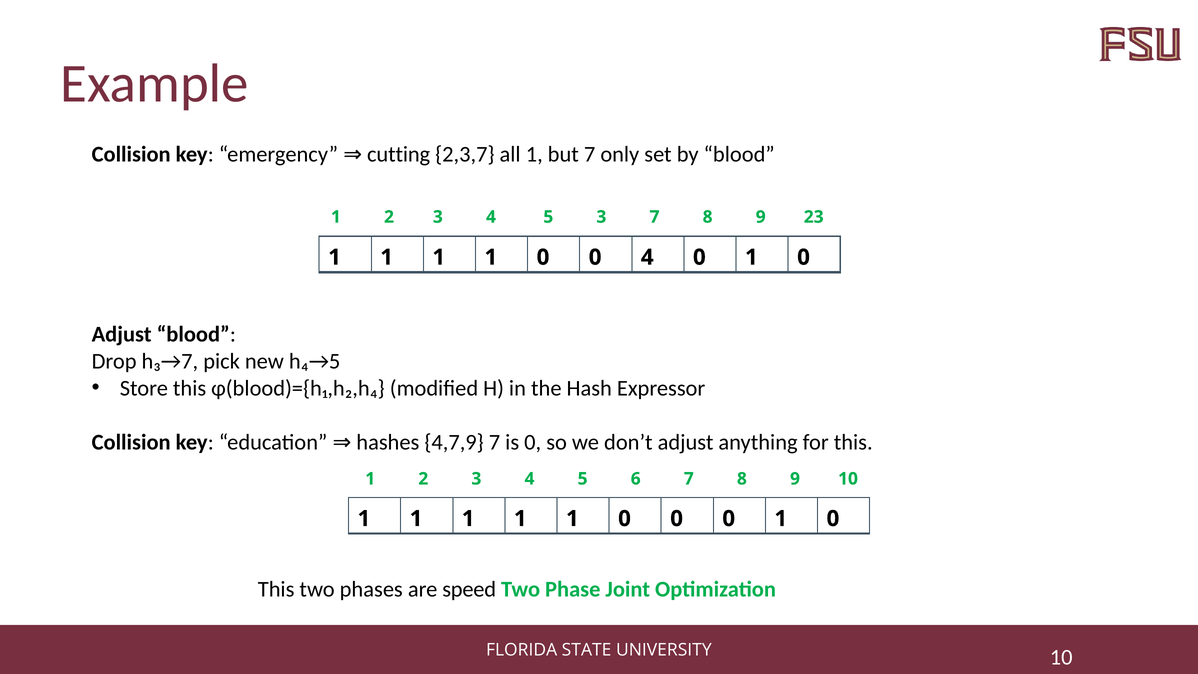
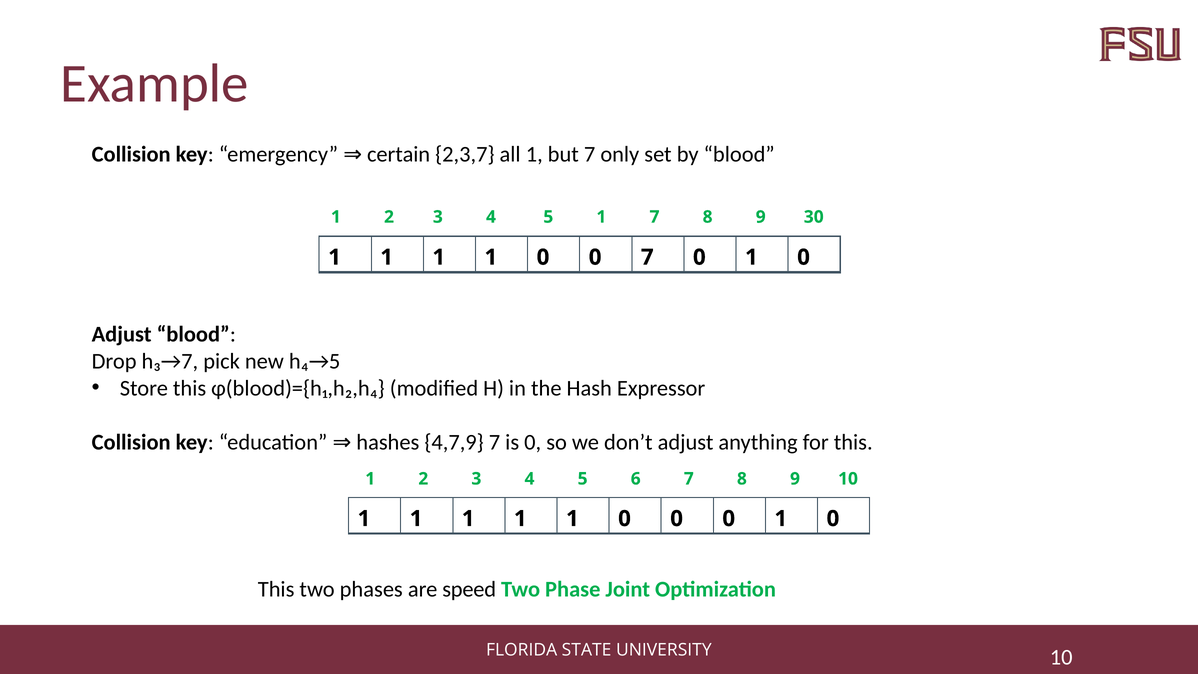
cutting: cutting -> certain (399, 154)
5 3: 3 -> 1 (601, 217)
23: 23 -> 30 (814, 217)
0 4: 4 -> 7 (647, 257)
